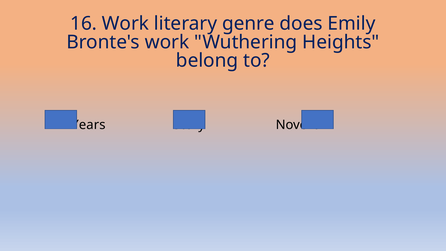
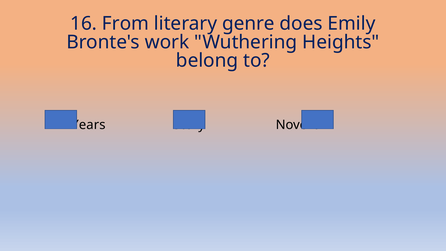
16 Work: Work -> From (125, 24)
